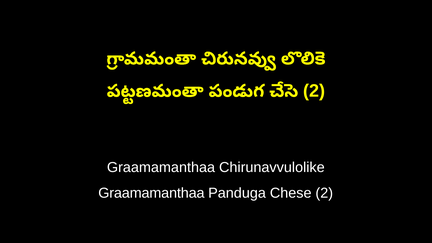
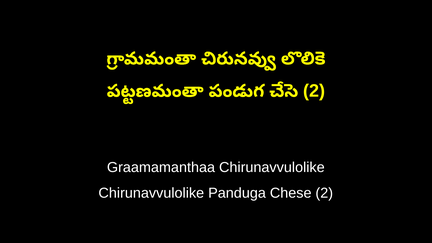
Graamamanthaa: Graamamanthaa -> Chirunavvulolike (151, 193)
